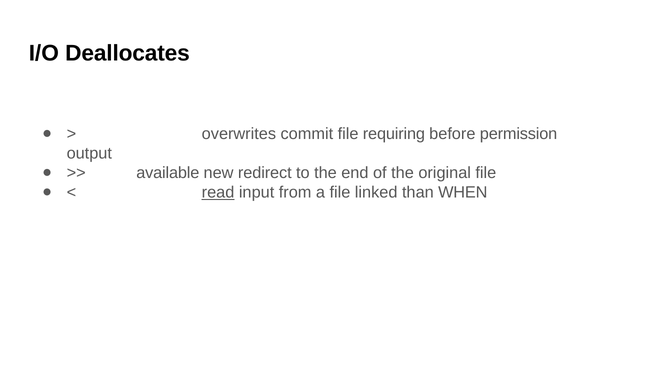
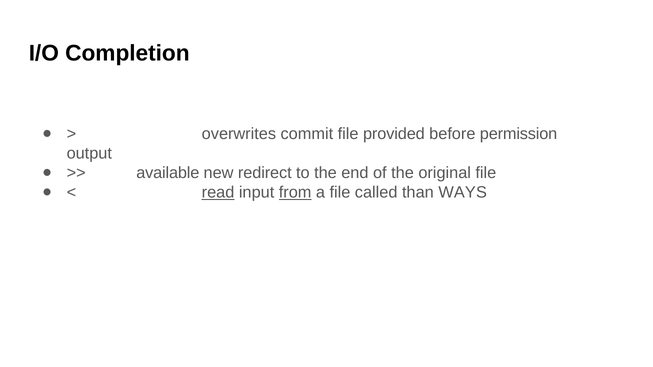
Deallocates: Deallocates -> Completion (127, 53)
requiring: requiring -> provided (394, 134)
from underline: none -> present (295, 193)
linked: linked -> called (376, 193)
WHEN: WHEN -> WAYS (463, 193)
